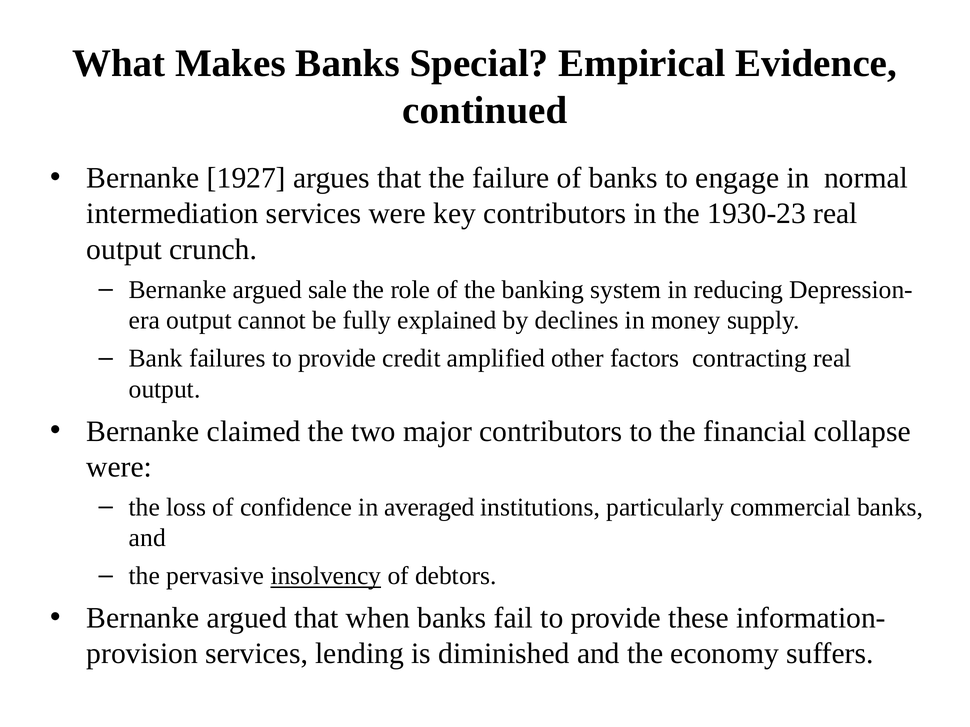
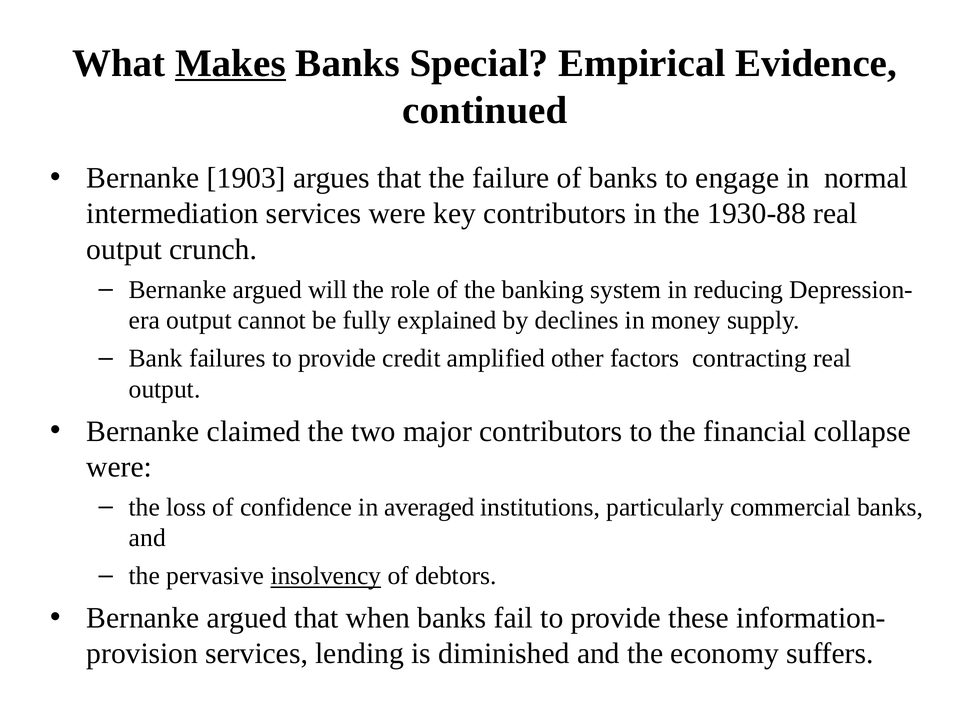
Makes underline: none -> present (230, 63)
1927: 1927 -> 1903 (246, 178)
1930-23: 1930-23 -> 1930-88 (757, 214)
sale: sale -> will (328, 290)
